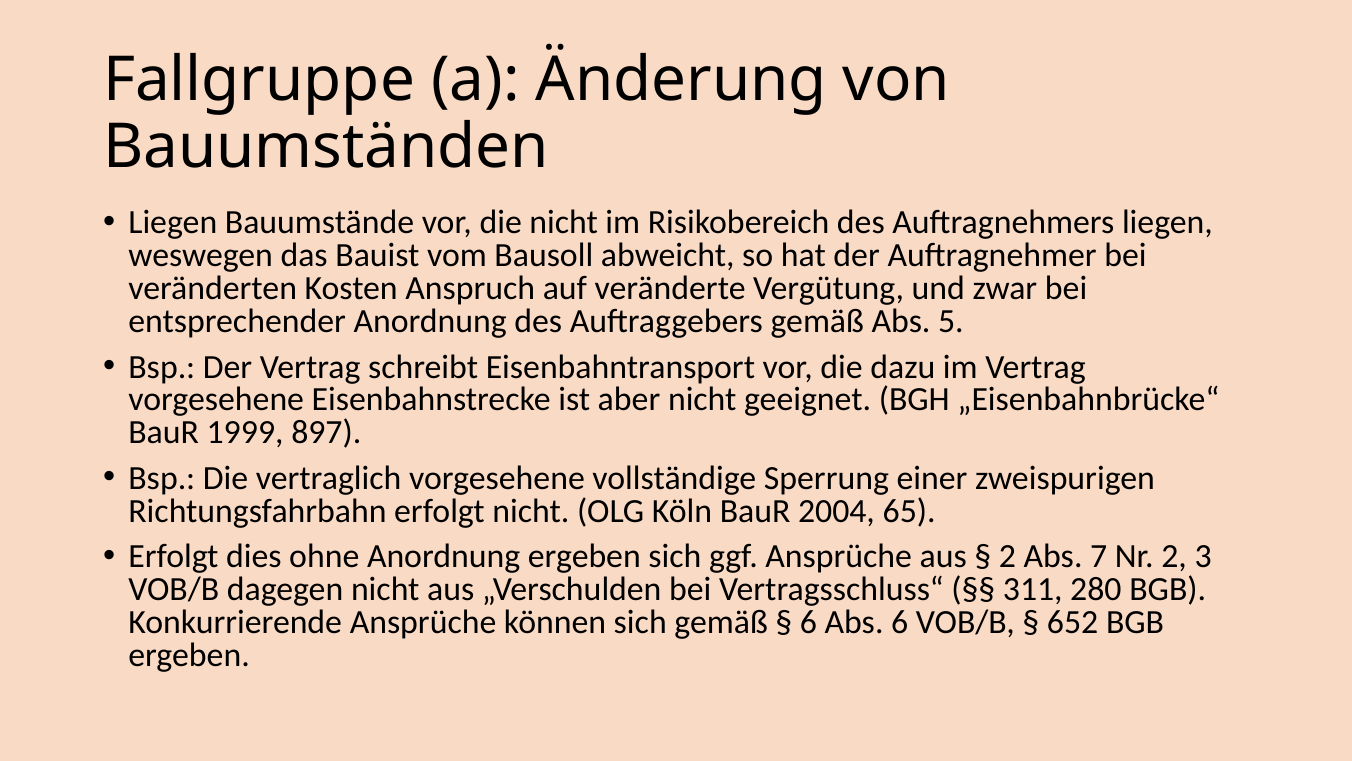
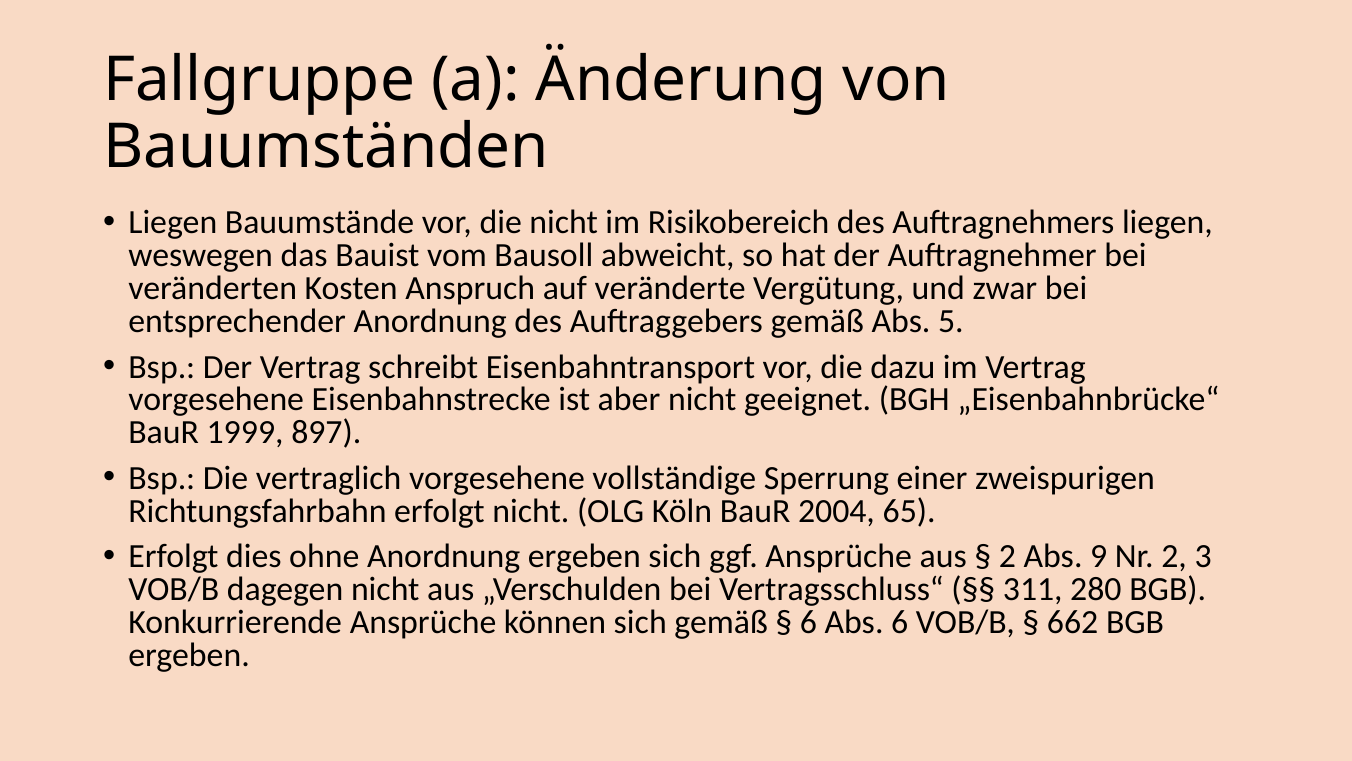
7: 7 -> 9 (1099, 556)
652: 652 -> 662 (1073, 622)
